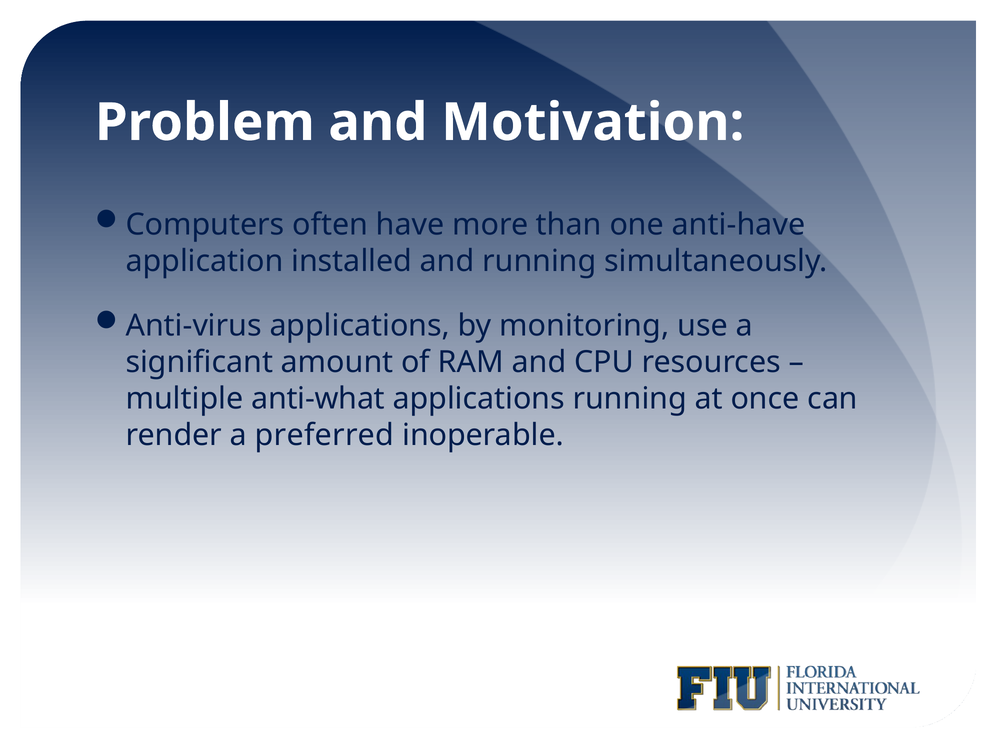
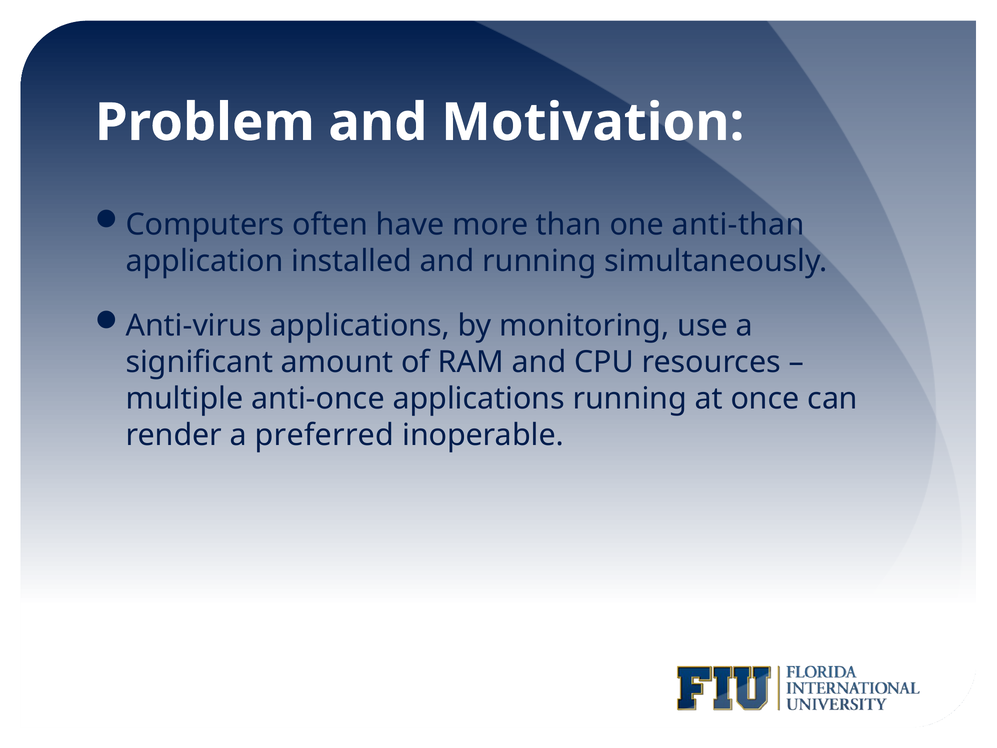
anti-have: anti-have -> anti-than (738, 225)
anti-what: anti-what -> anti-once (318, 399)
